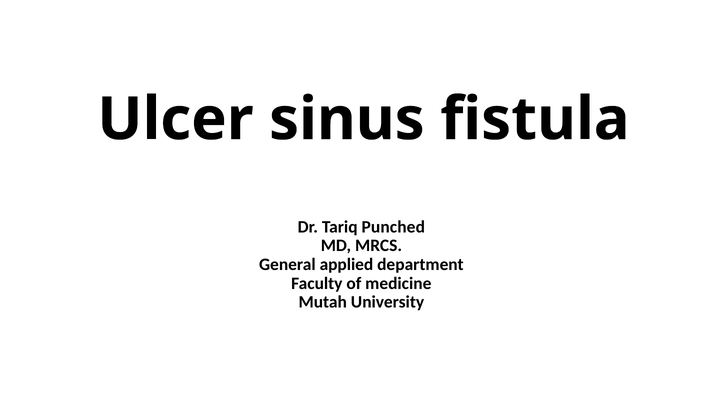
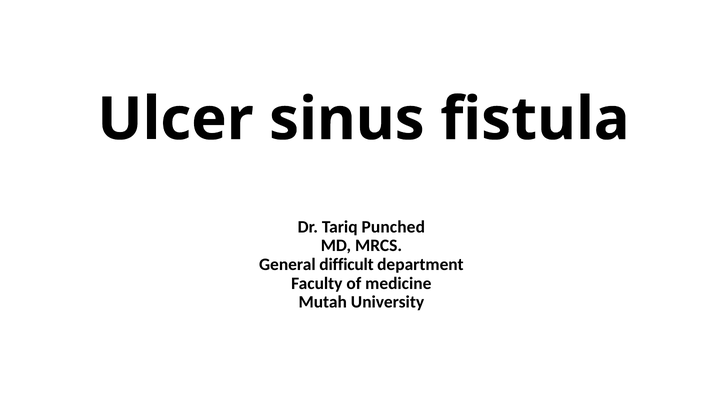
applied: applied -> difficult (347, 264)
